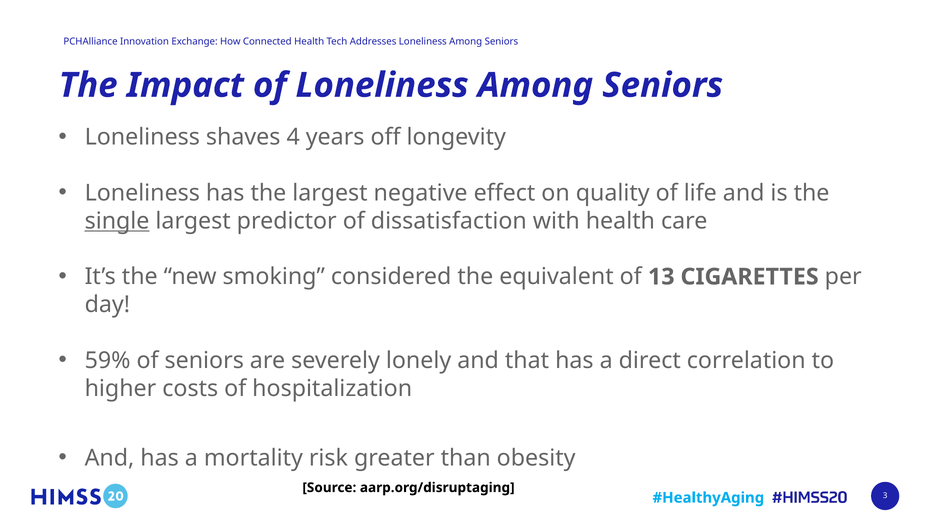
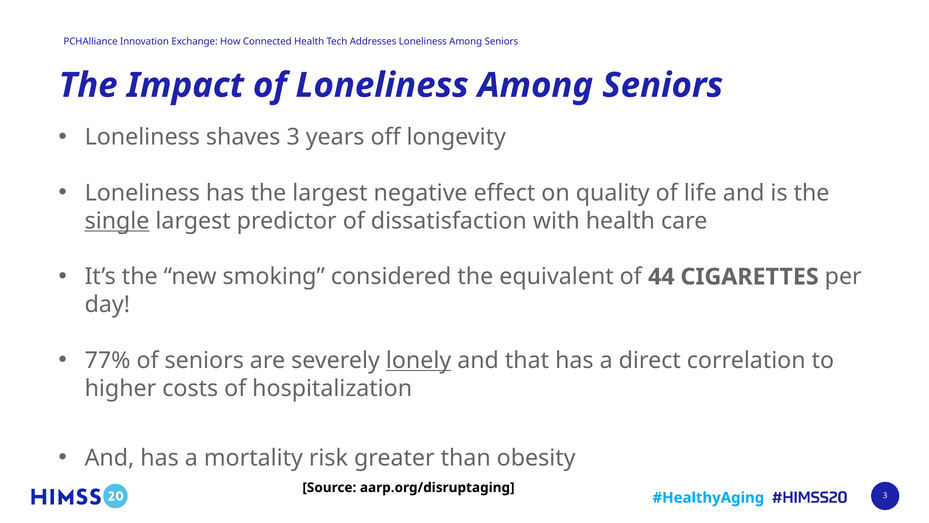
shaves 4: 4 -> 3 (293, 137)
13: 13 -> 44 (661, 277)
59%: 59% -> 77% (108, 360)
lonely underline: none -> present (419, 360)
